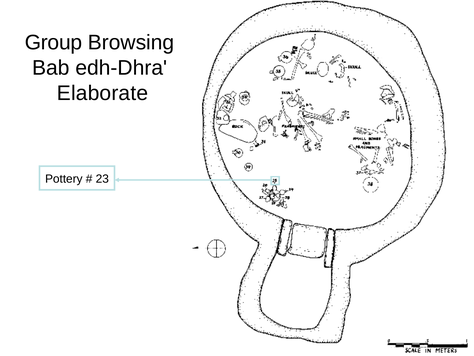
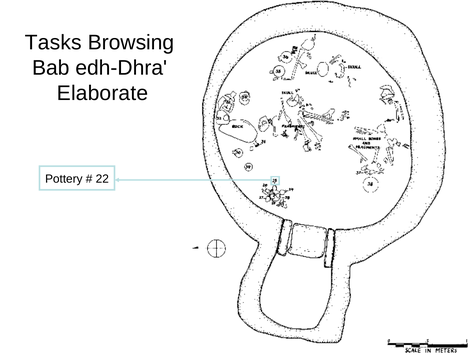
Group: Group -> Tasks (53, 43)
23: 23 -> 22 (102, 179)
